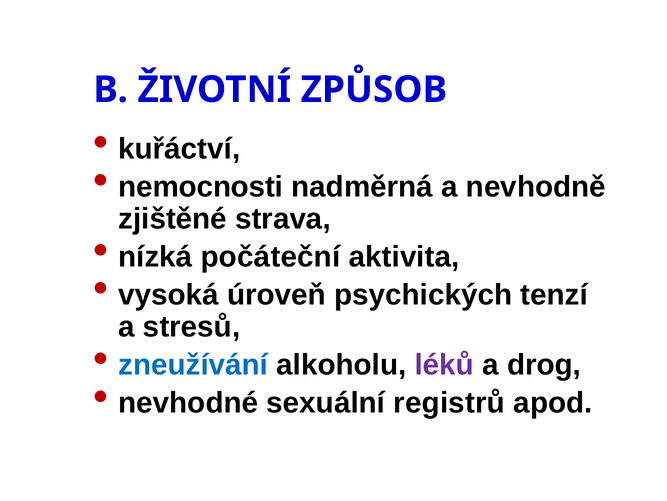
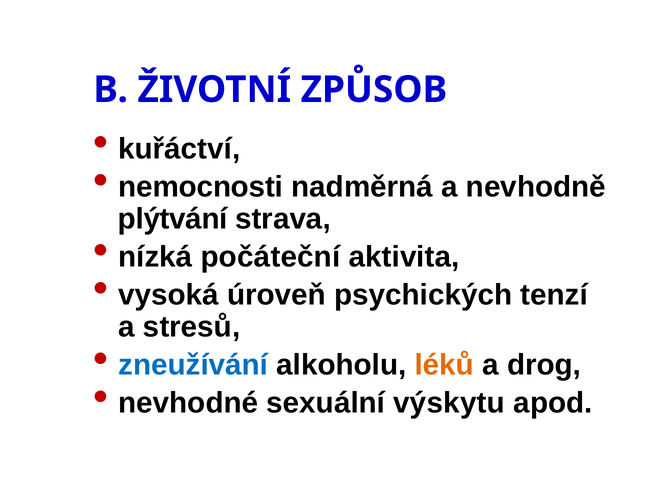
zjištěné: zjištěné -> plýtvání (173, 219)
léků colour: purple -> orange (444, 364)
registrů: registrů -> výskytu (449, 402)
